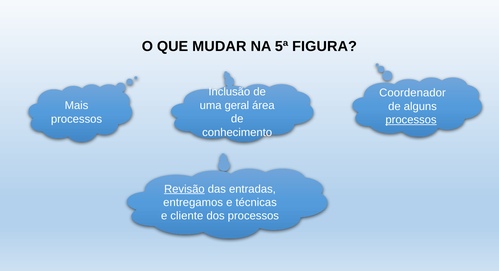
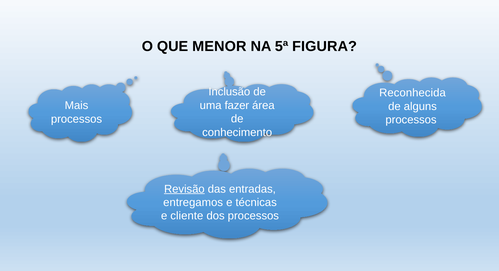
MUDAR: MUDAR -> MENOR (219, 46)
Coordenador: Coordenador -> Reconhecida (413, 93)
geral: geral -> fazer (237, 105)
processos underline: present -> none (411, 120)
